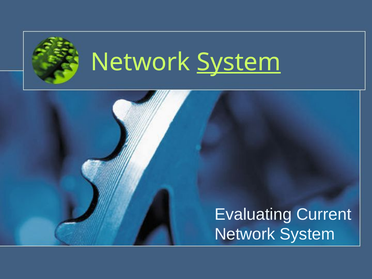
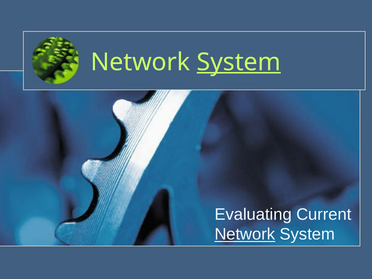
Network underline: none -> present (245, 234)
